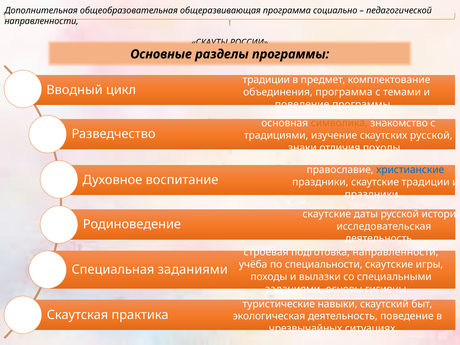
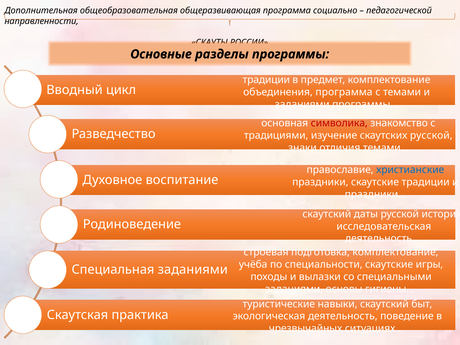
поведение: поведение -> заданиями (302, 104)
символика colour: orange -> red (339, 123)
отличия походы: походы -> темами (386, 148)
скаутские: скаутские -> скаутский (327, 214)
подготовка направленности: направленности -> комплектование (395, 252)
